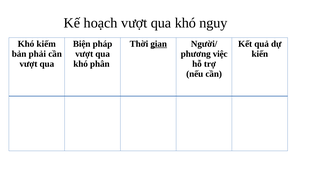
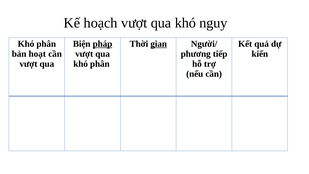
kiếm: kiếm -> phân (46, 44)
pháp underline: none -> present (102, 44)
phải: phải -> hoạt (37, 54)
việc: việc -> tiếp (220, 54)
